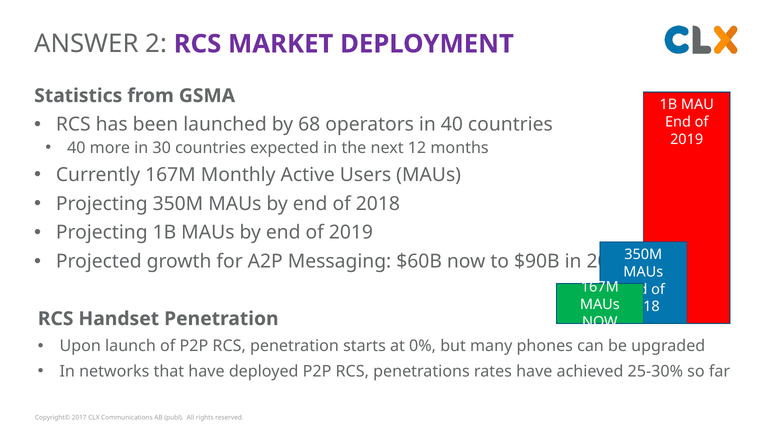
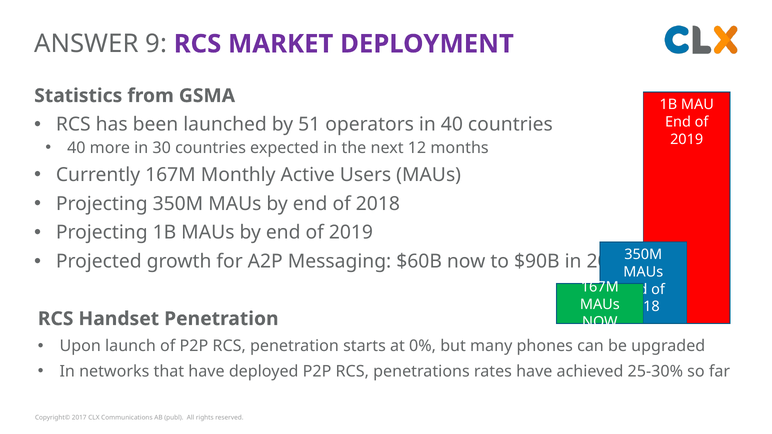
2: 2 -> 9 (156, 44)
68: 68 -> 51 (309, 125)
